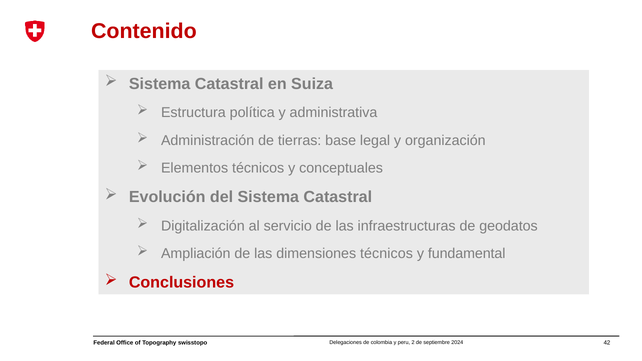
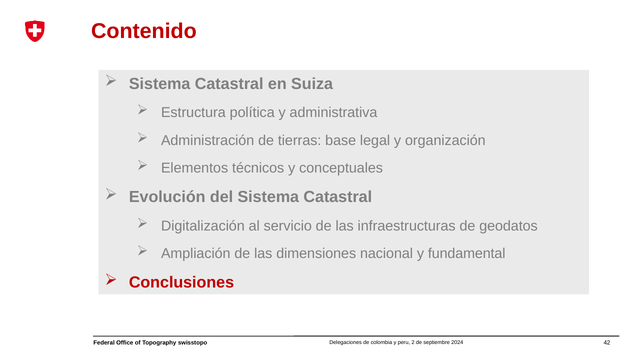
dimensiones técnicos: técnicos -> nacional (387, 254)
